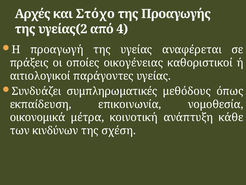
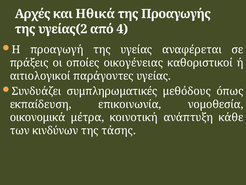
Στόχο: Στόχο -> Ηθικά (95, 14)
σχέση: σχέση -> τάσης (119, 130)
